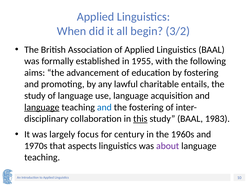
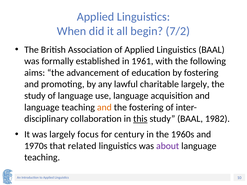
3/2: 3/2 -> 7/2 (178, 31)
1955: 1955 -> 1961 (142, 61)
charitable entails: entails -> largely (195, 84)
language underline: present -> none (42, 107)
and colour: blue -> orange (104, 107)
1983: 1983 -> 1982 (217, 119)
aspects: aspects -> related (82, 146)
